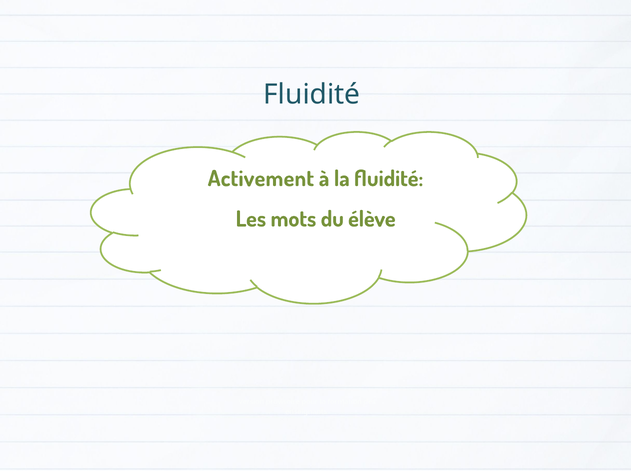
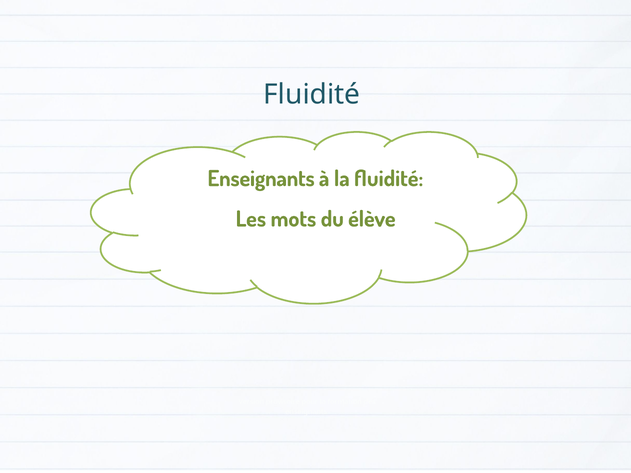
Activement: Activement -> Enseignants (261, 179)
